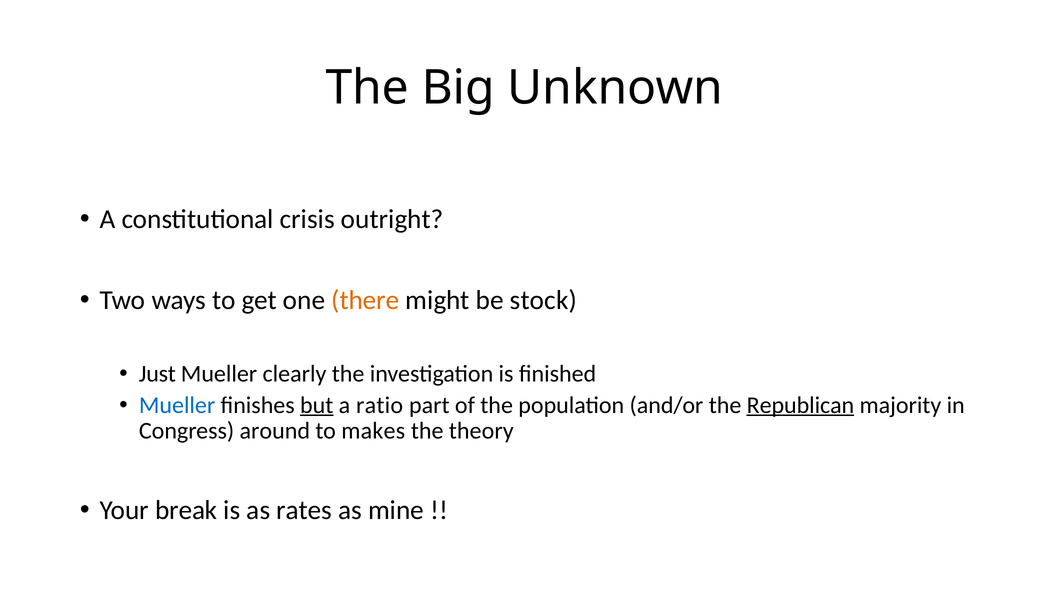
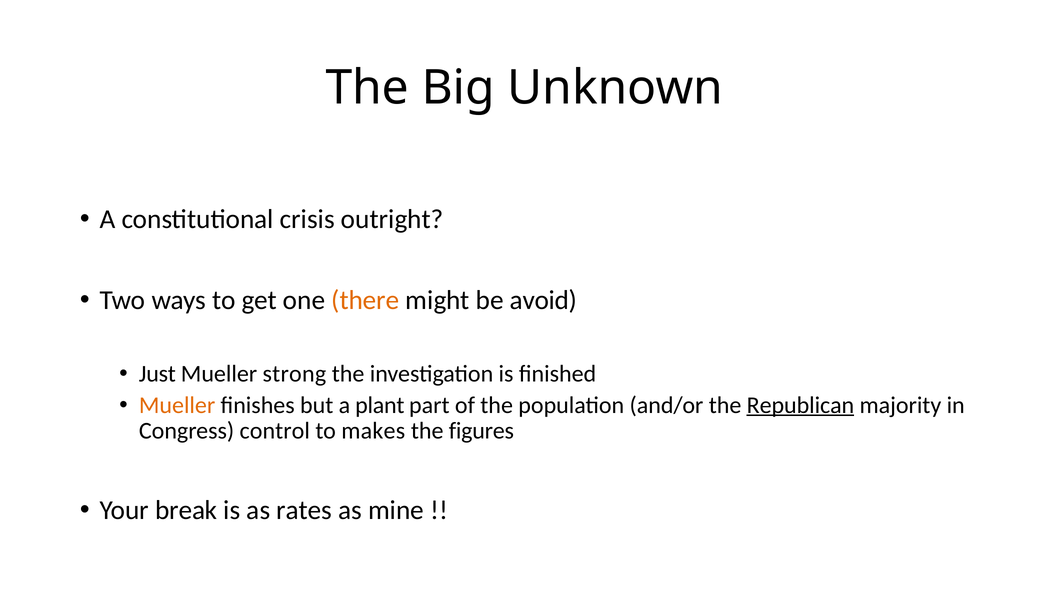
stock: stock -> avoid (544, 300)
clearly: clearly -> strong (294, 374)
Mueller colour: blue -> orange (177, 405)
but underline: present -> none (317, 405)
ratio: ratio -> plant (380, 405)
around: around -> control (275, 431)
theory: theory -> figures (481, 431)
